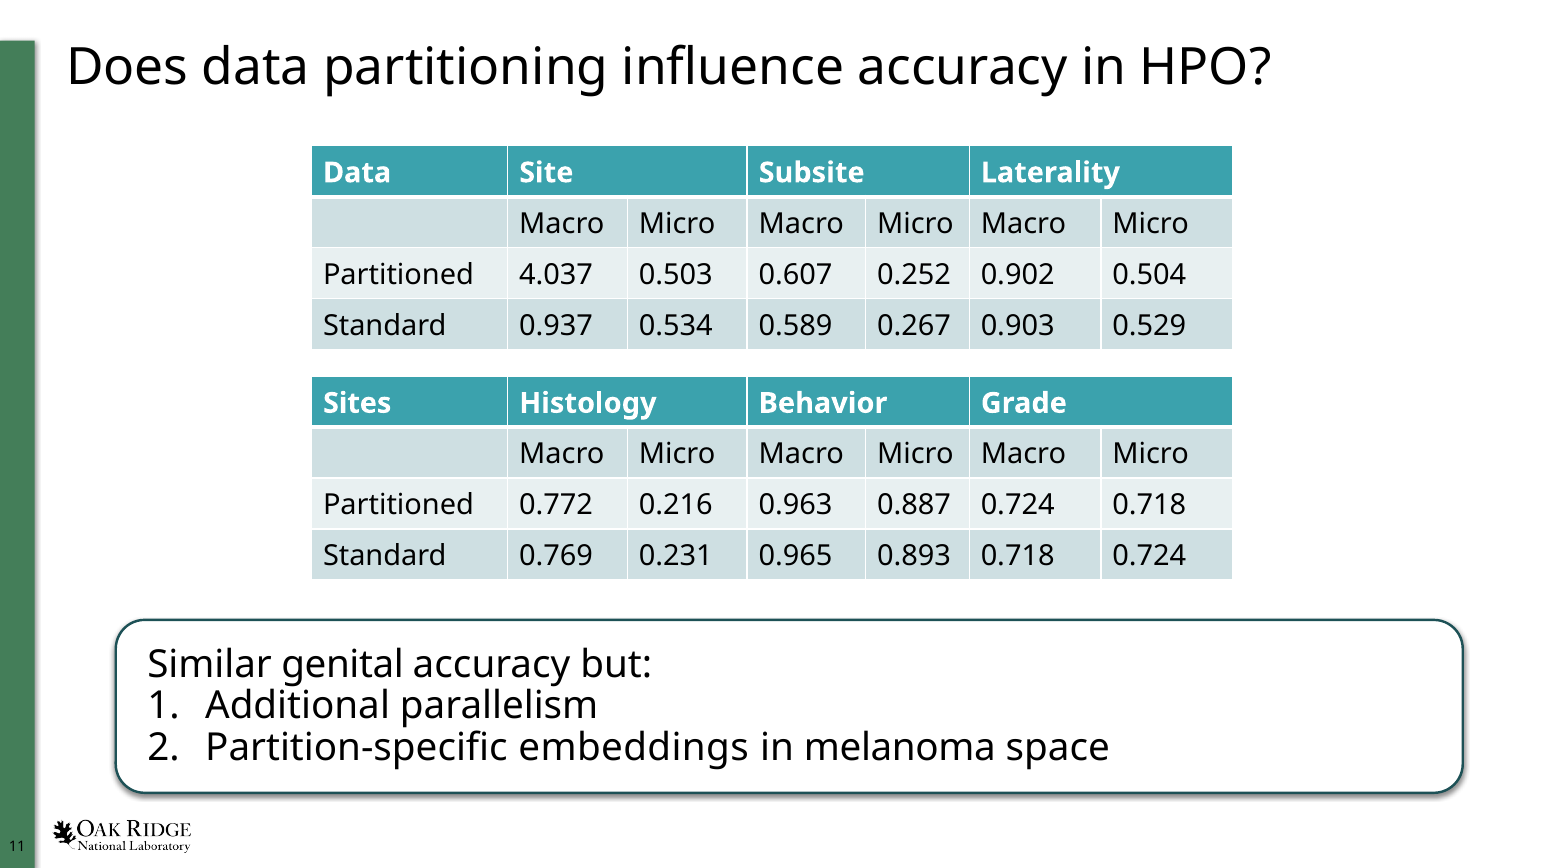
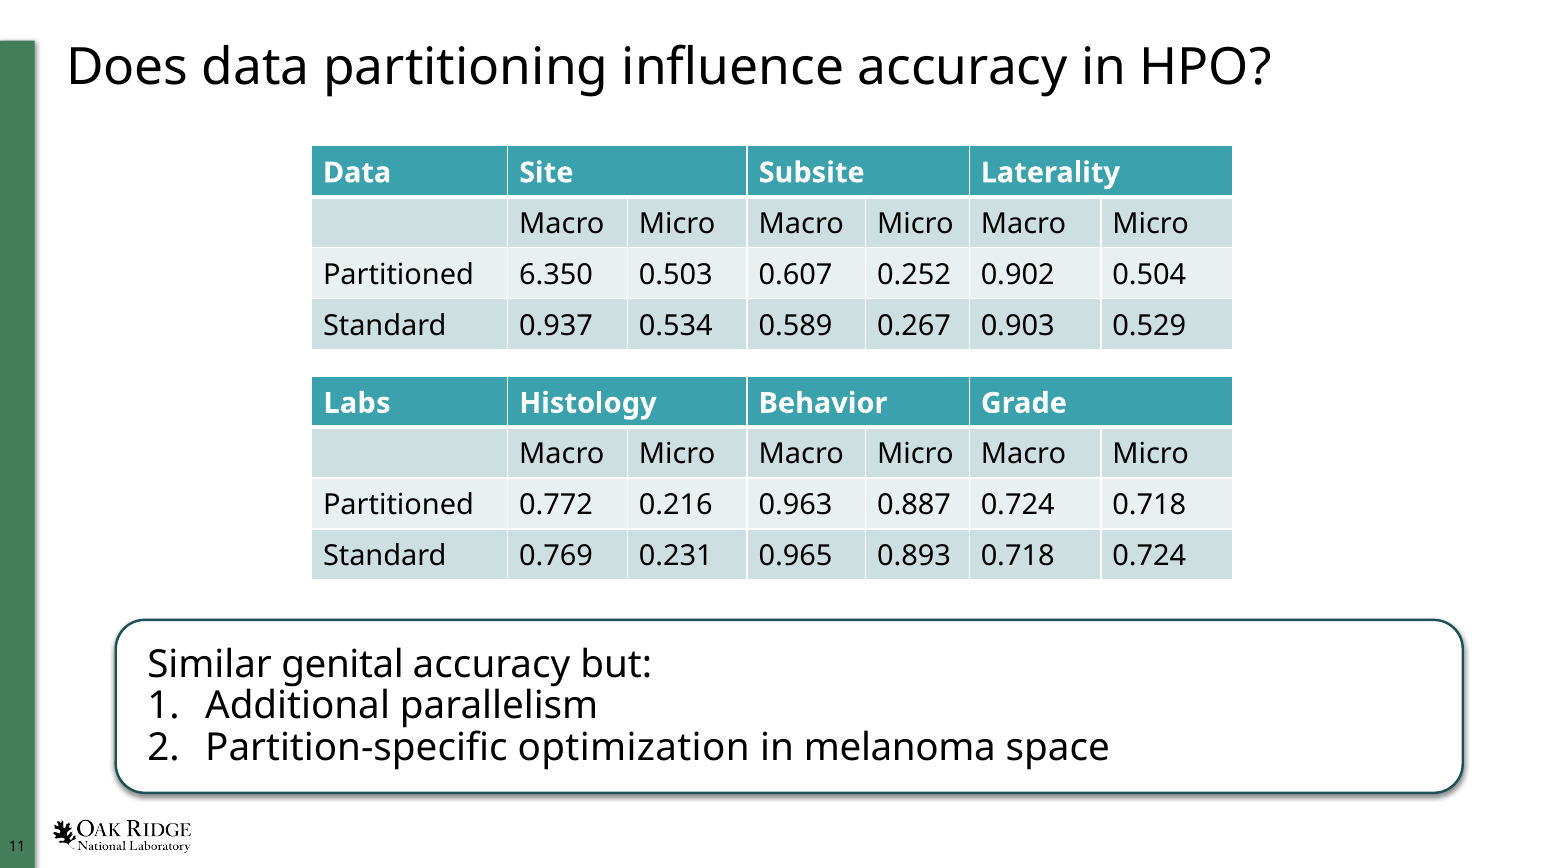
4.037: 4.037 -> 6.350 (556, 275)
Sites: Sites -> Labs (357, 403)
embeddings: embeddings -> optimization (634, 748)
